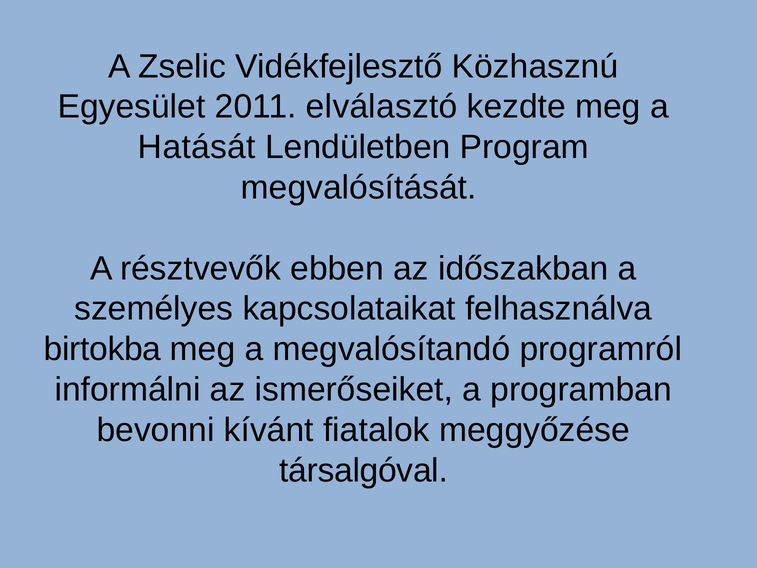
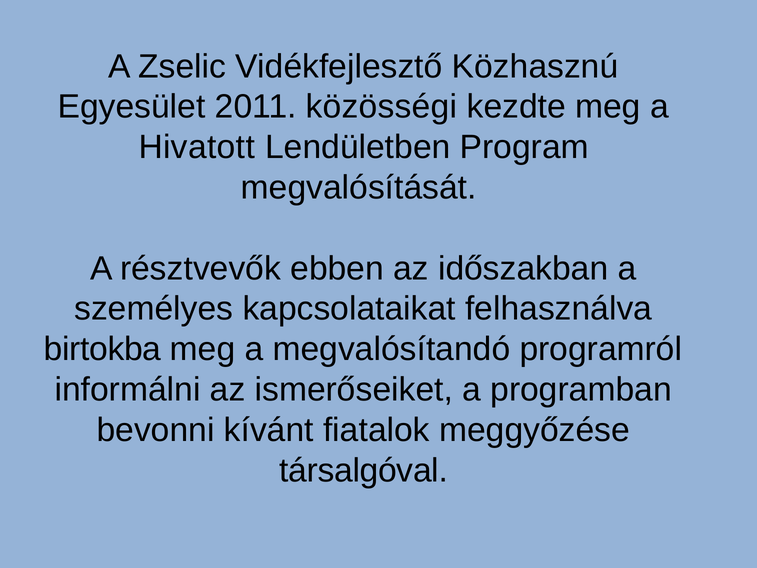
elválasztó: elválasztó -> közösségi (382, 107)
Hatását: Hatását -> Hivatott (197, 147)
